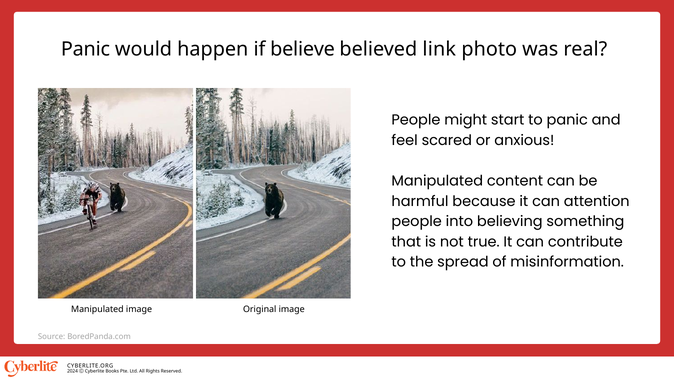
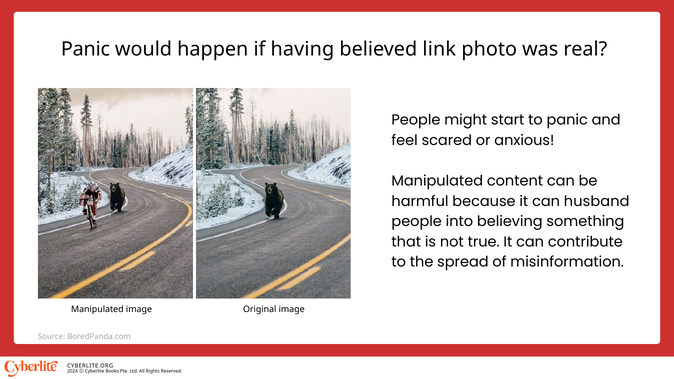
believe: believe -> having (302, 49)
attention: attention -> husband (597, 201)
